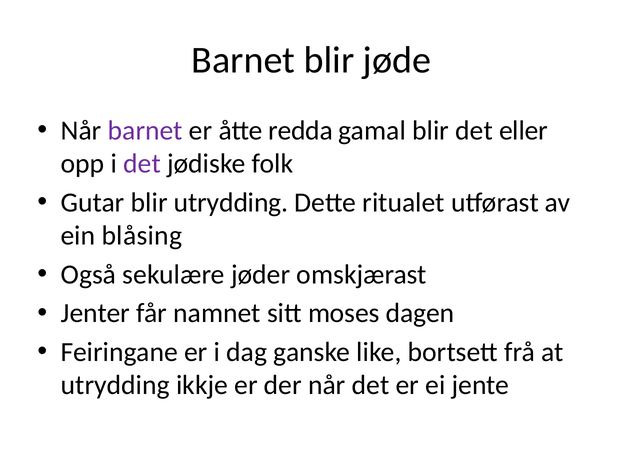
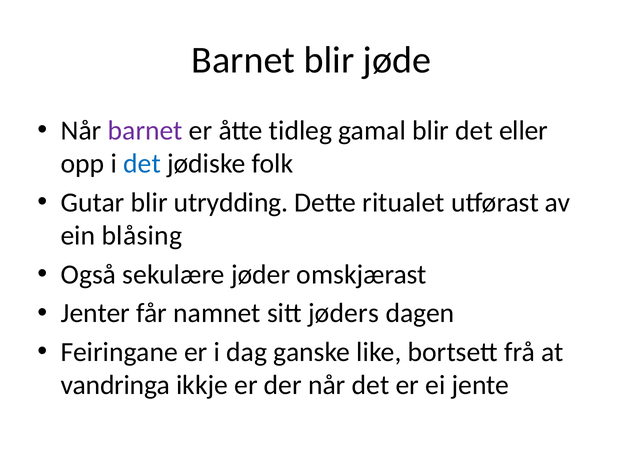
redda: redda -> tidleg (301, 131)
det colour: purple -> blue (142, 164)
moses: moses -> jøders (344, 313)
utrydding: utrydding -> vandringa (115, 386)
